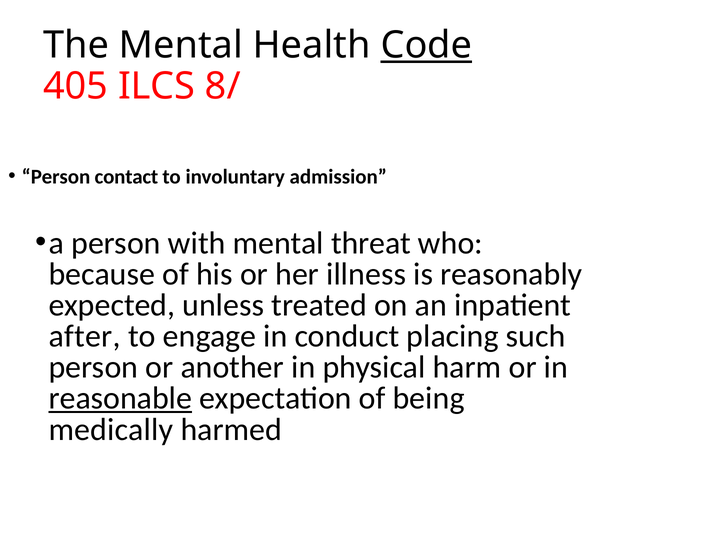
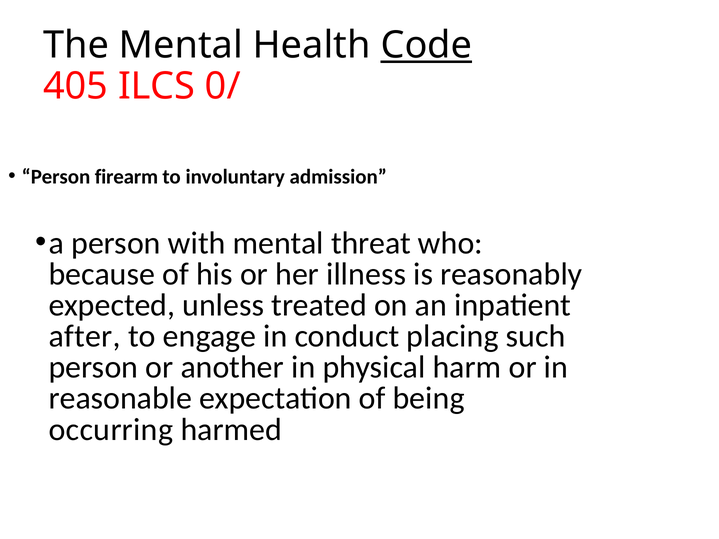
8/: 8/ -> 0/ (223, 86)
contact: contact -> firearm (126, 177)
reasonable underline: present -> none (120, 399)
medically: medically -> occurring (111, 430)
